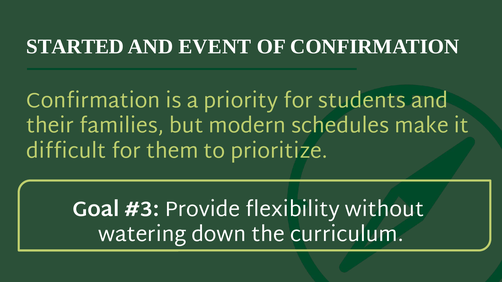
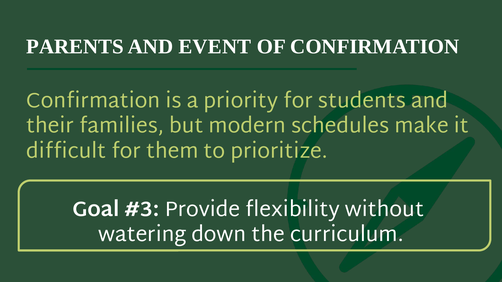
STARTED: STARTED -> PARENTS (75, 47)
